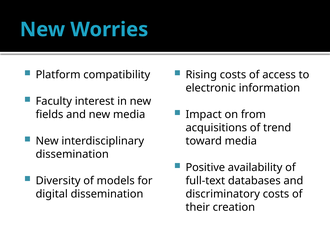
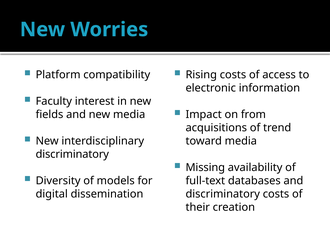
dissemination: dissemination -> discriminatory (72, 154)
Positive: Positive -> Missing (205, 167)
